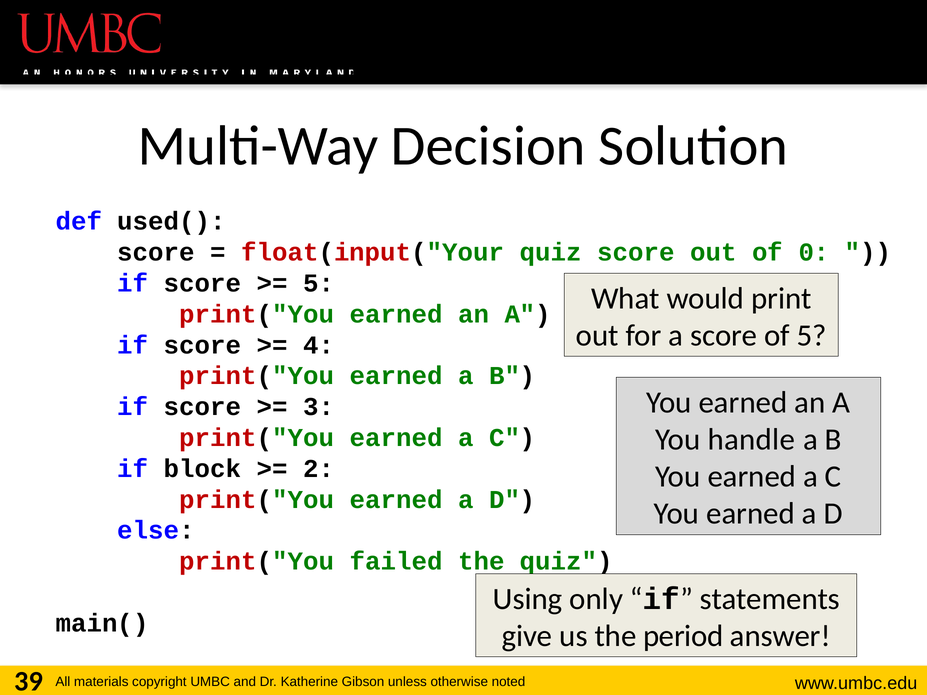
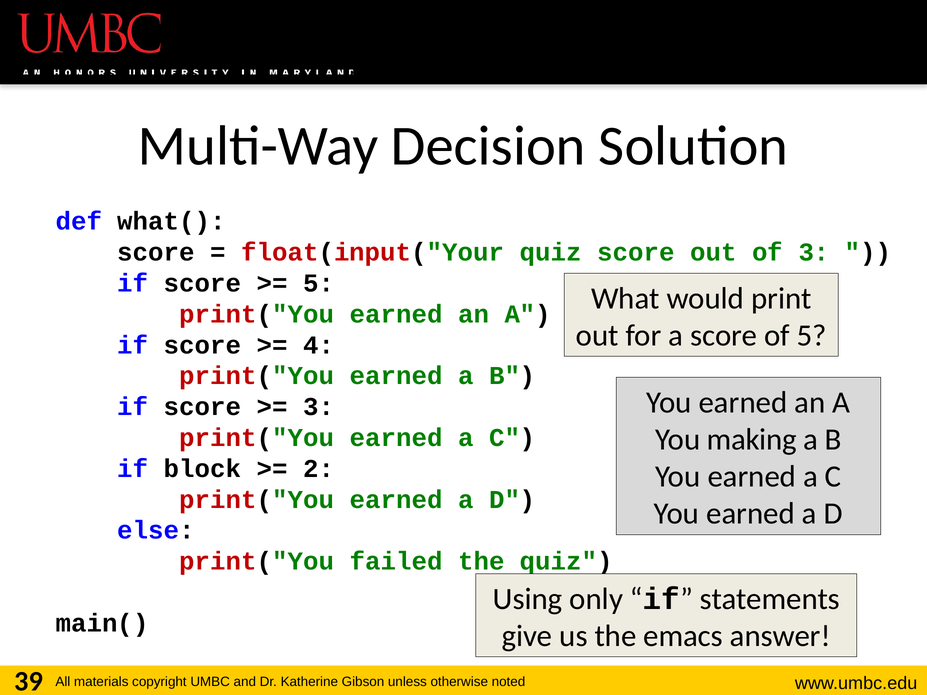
used(: used( -> what( (172, 222)
of 0: 0 -> 3 (814, 252)
handle: handle -> making (752, 440)
period: period -> emacs (683, 636)
